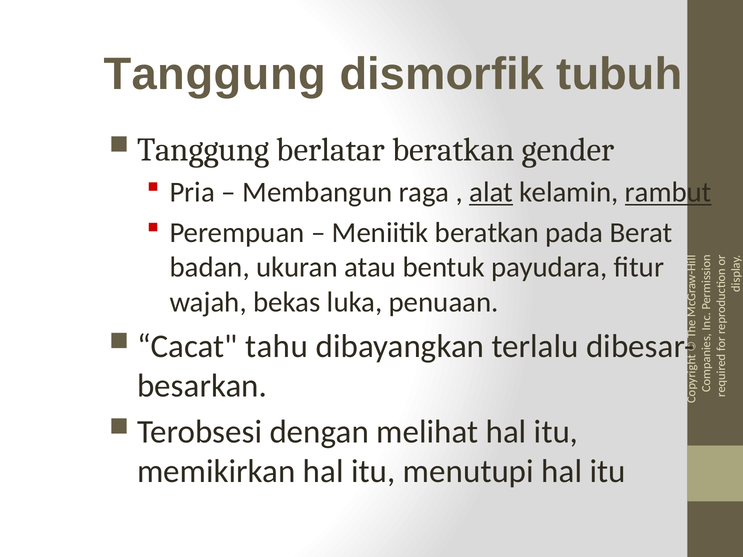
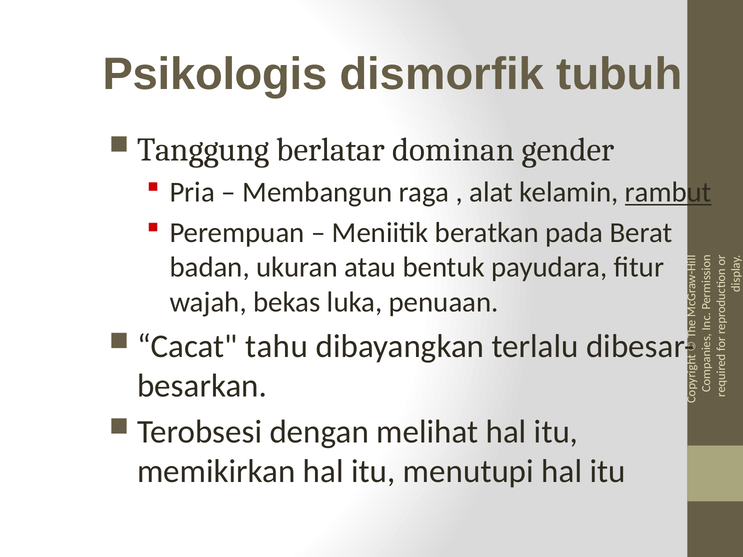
Tanggung: Tanggung -> Psikologis (215, 74)
berlatar beratkan: beratkan -> dominan (453, 150)
alat underline: present -> none (491, 192)
